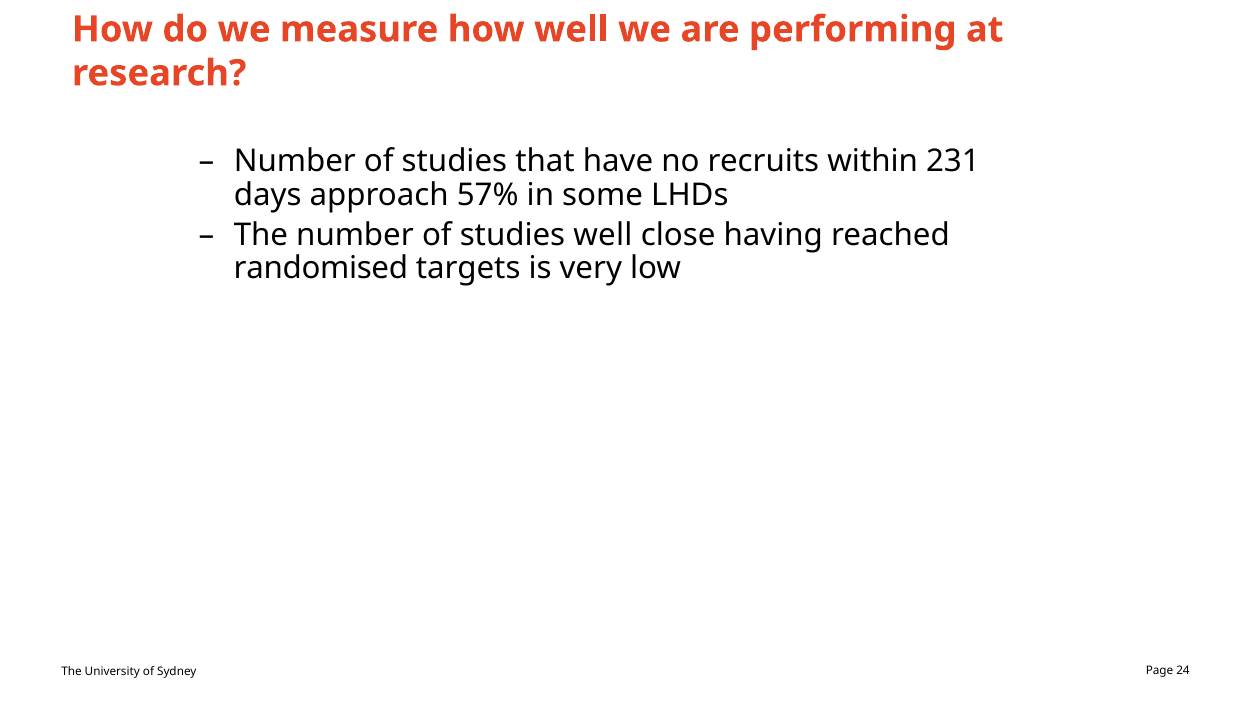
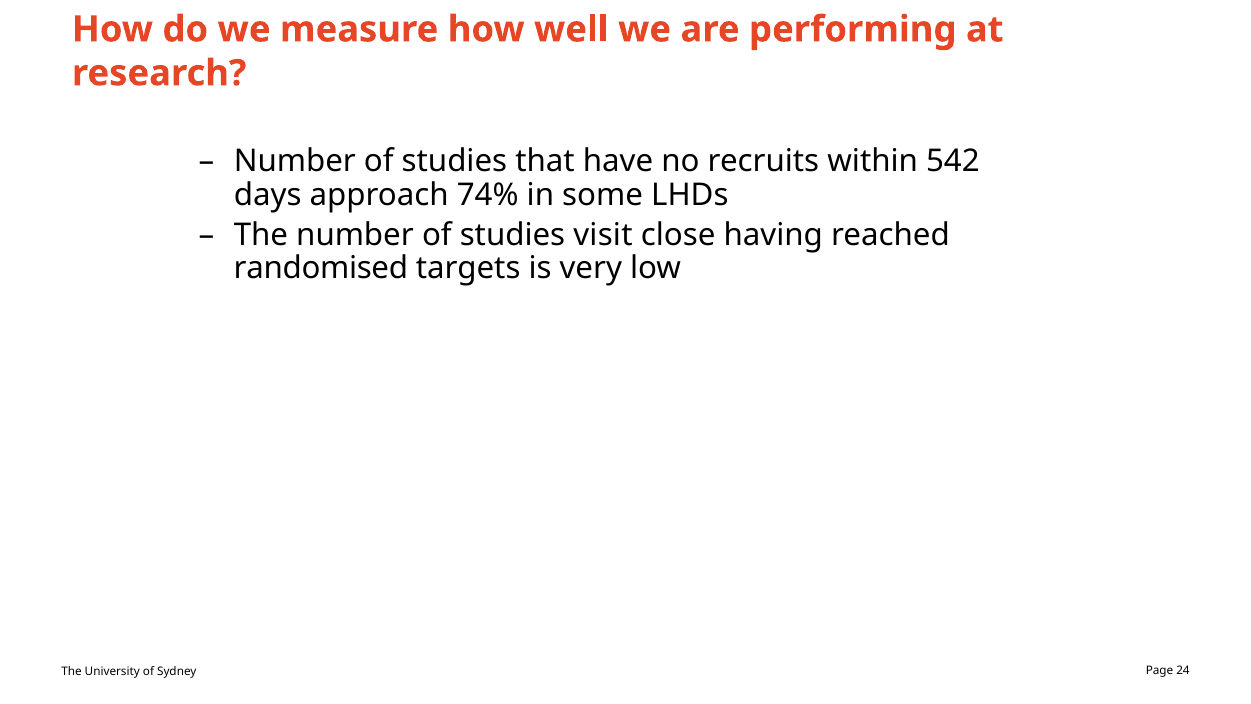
231: 231 -> 542 (953, 161)
57%: 57% -> 74% (488, 195)
studies well: well -> visit (603, 235)
